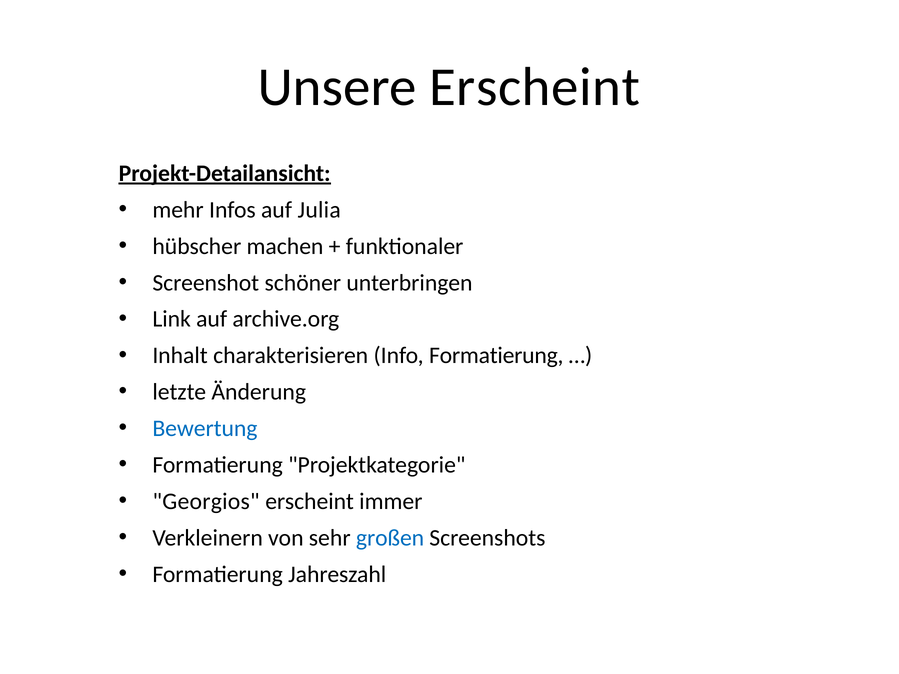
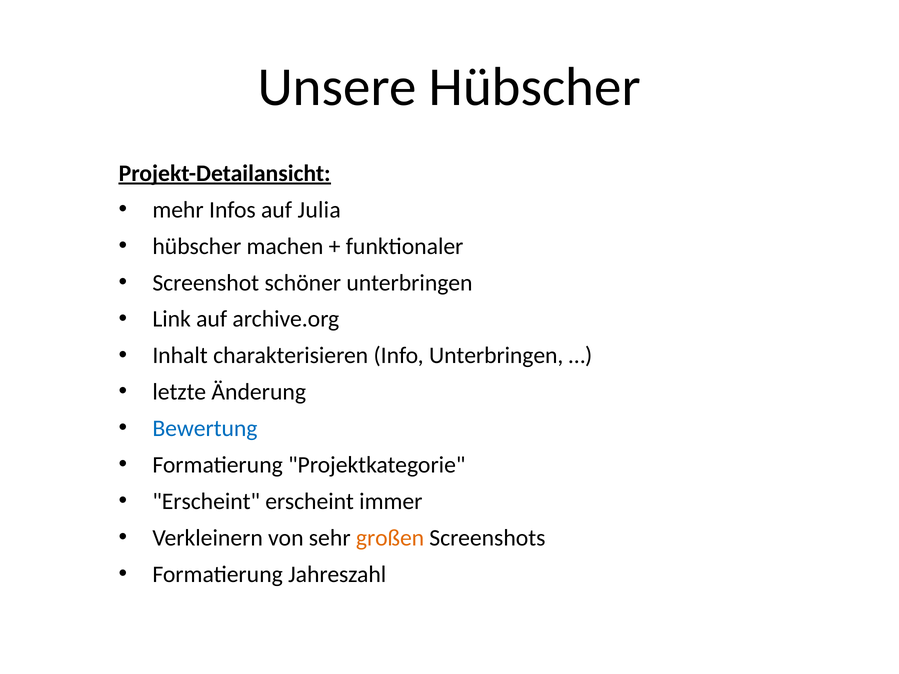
Unsere Erscheint: Erscheint -> Hübscher (535, 87)
Info Formatierung: Formatierung -> Unterbringen (496, 356)
Georgios: Georgios -> Erscheint (206, 502)
großen colour: blue -> orange (390, 538)
